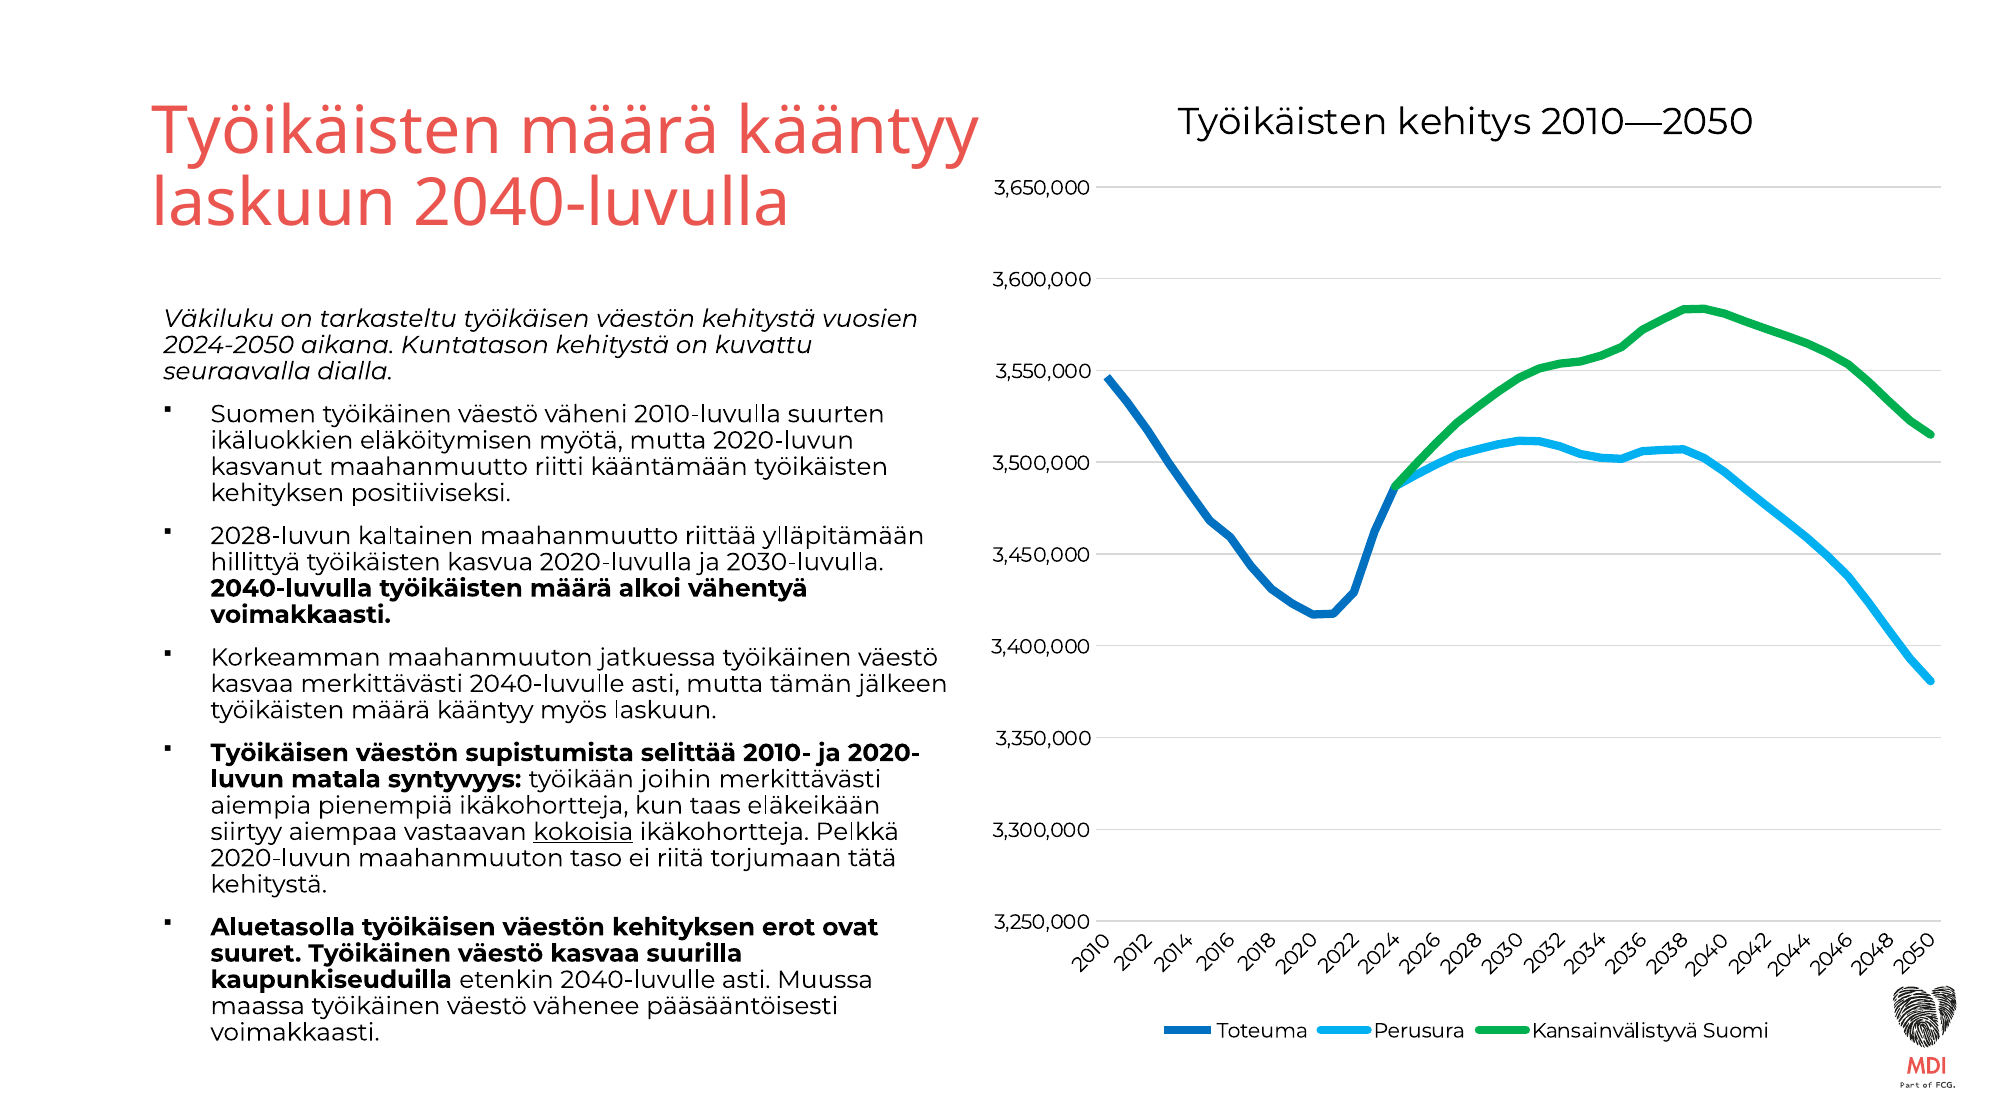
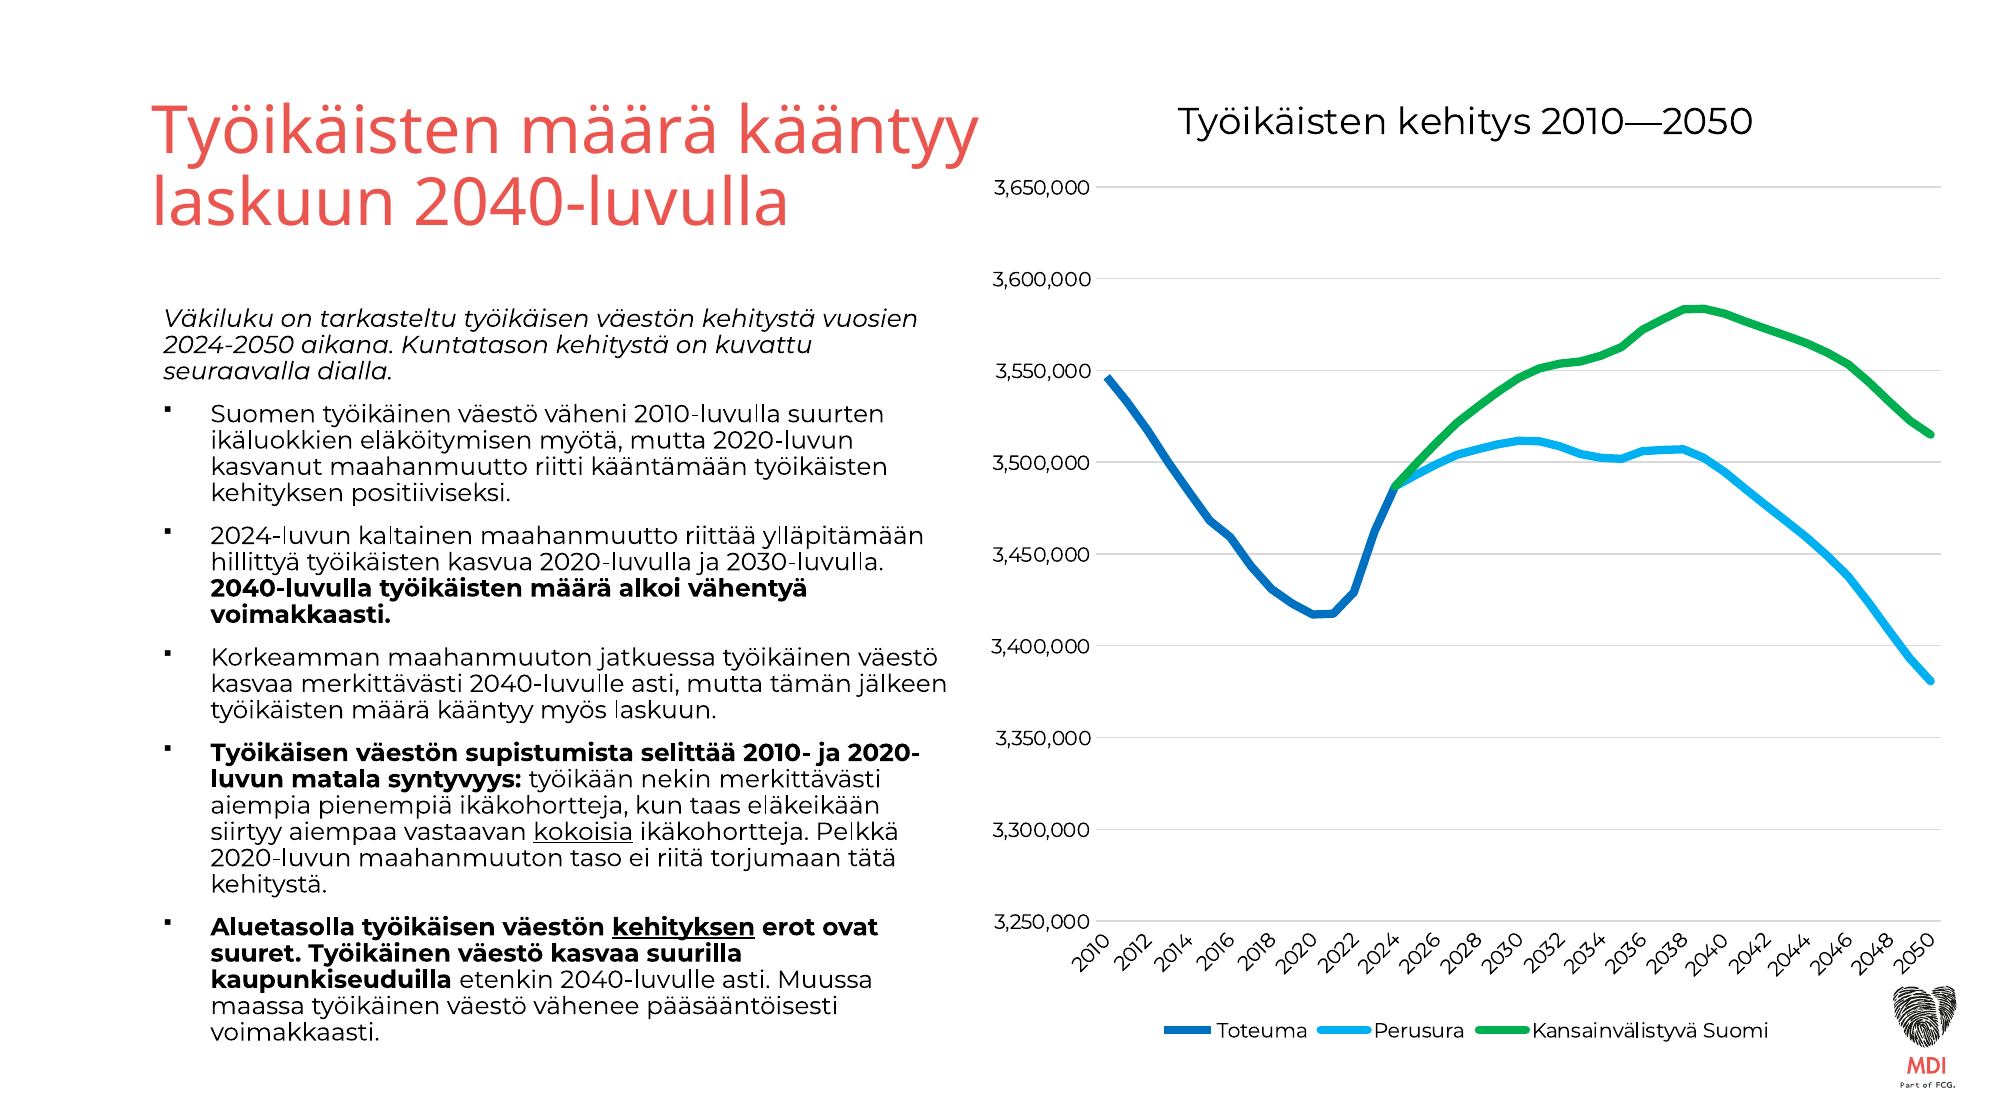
2028-luvun: 2028-luvun -> 2024-luvun (281, 535)
joihin: joihin -> nekin (676, 779)
kehityksen underline: none -> present (684, 927)
